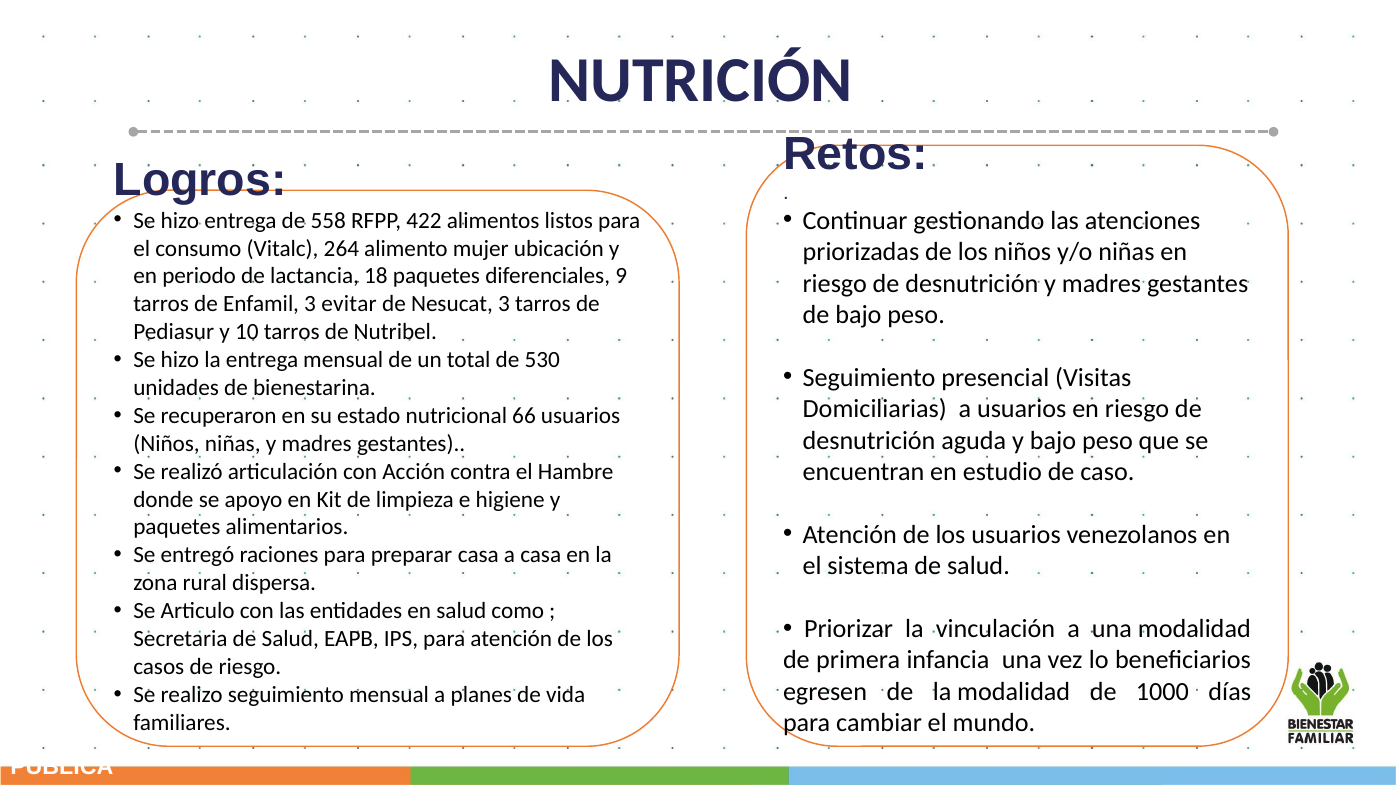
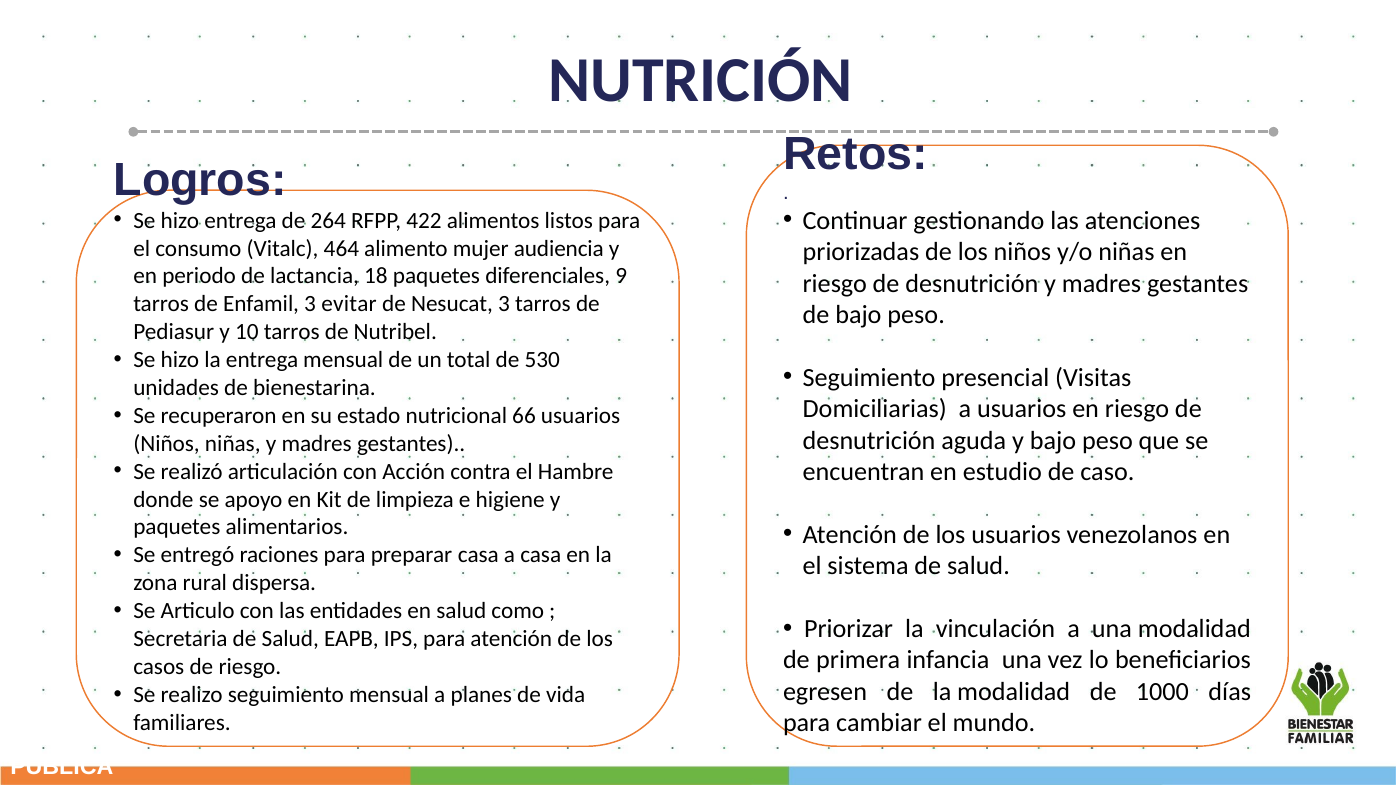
558: 558 -> 264 (328, 221)
264: 264 -> 464 (341, 248)
ubicación: ubicación -> audiencia (559, 248)
